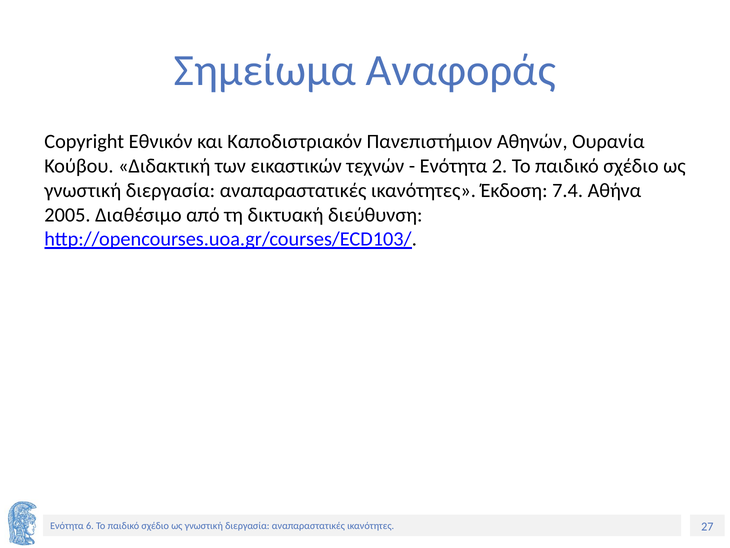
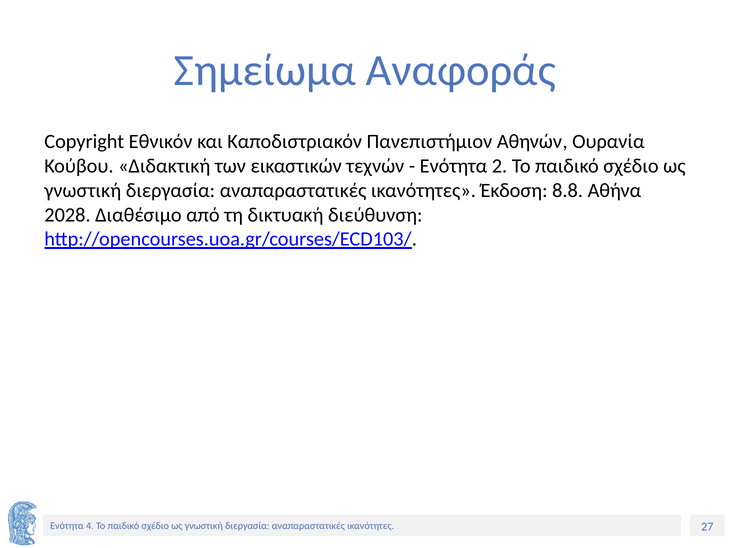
7.4: 7.4 -> 8.8 (568, 190)
2005: 2005 -> 2028 (67, 215)
6: 6 -> 4 (90, 526)
